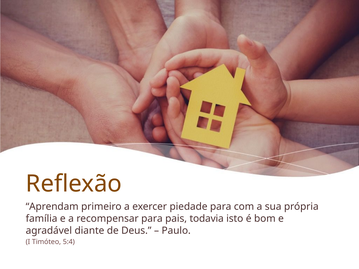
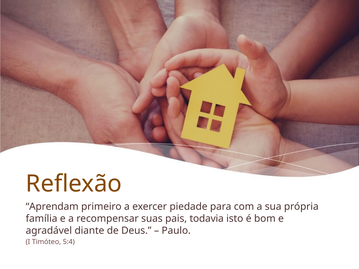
recompensar para: para -> suas (152, 219)
